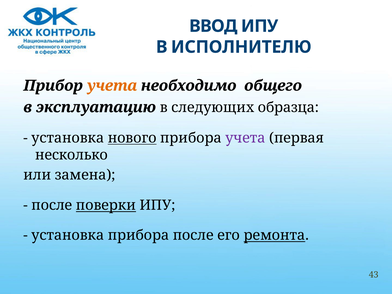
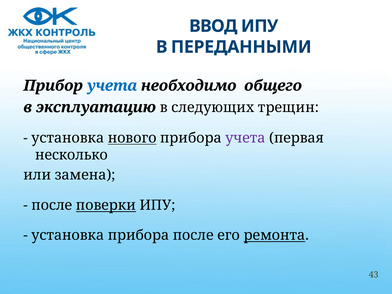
ИСПОЛНИТЕЛЮ: ИСПОЛНИТЕЛЮ -> ПЕРЕДАННЫМИ (241, 47)
учета colour: orange -> blue (112, 86)
образца: образца -> трещин (288, 108)
